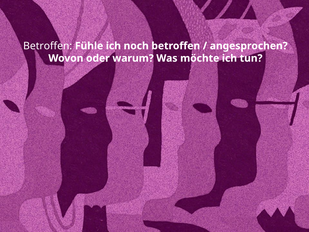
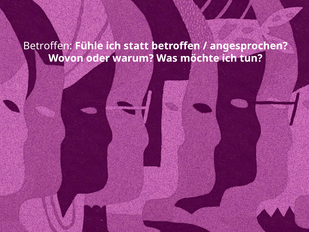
noch: noch -> statt (136, 46)
